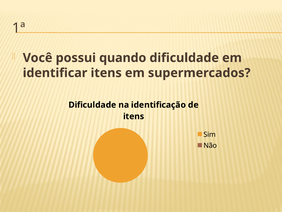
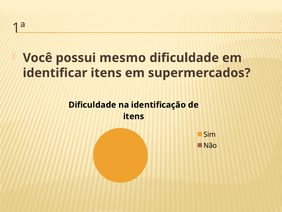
quando: quando -> mesmo (123, 58)
